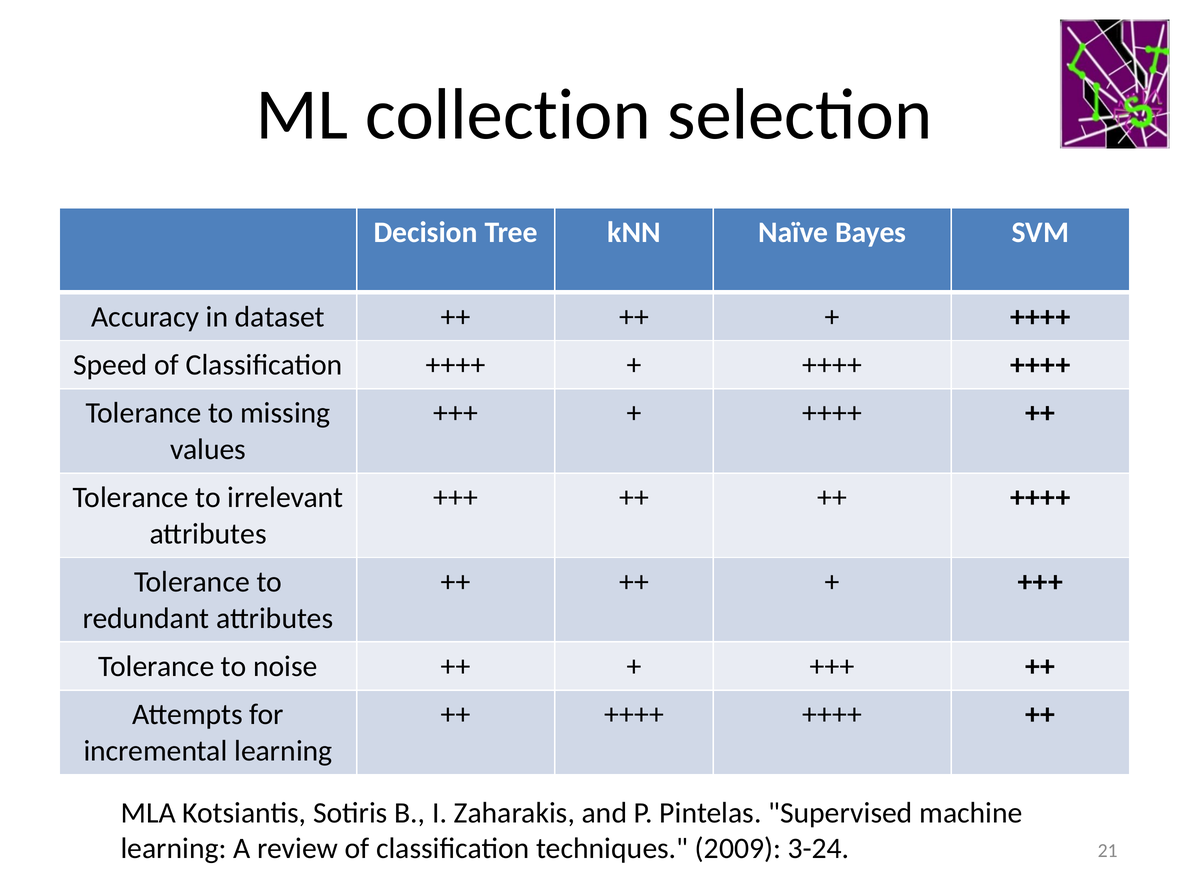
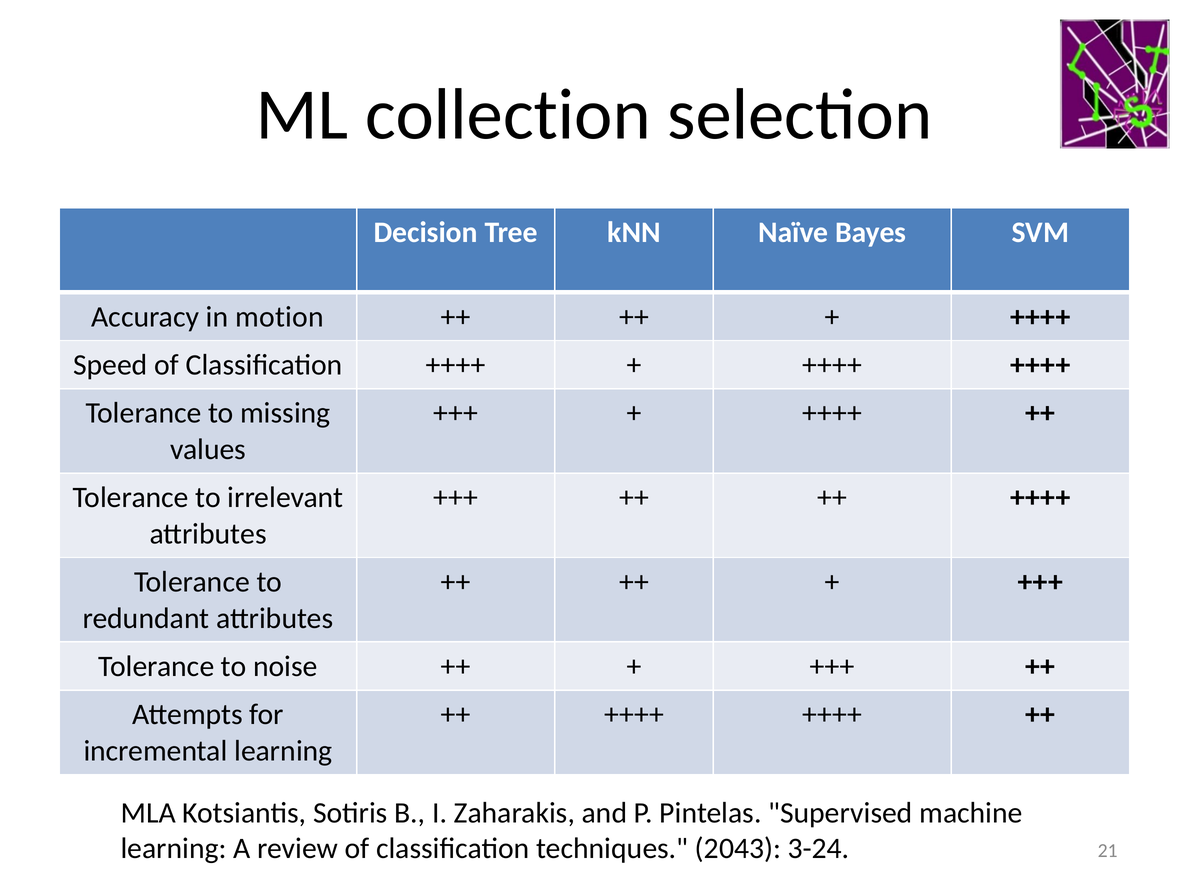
dataset: dataset -> motion (280, 317)
2009: 2009 -> 2043 (738, 849)
